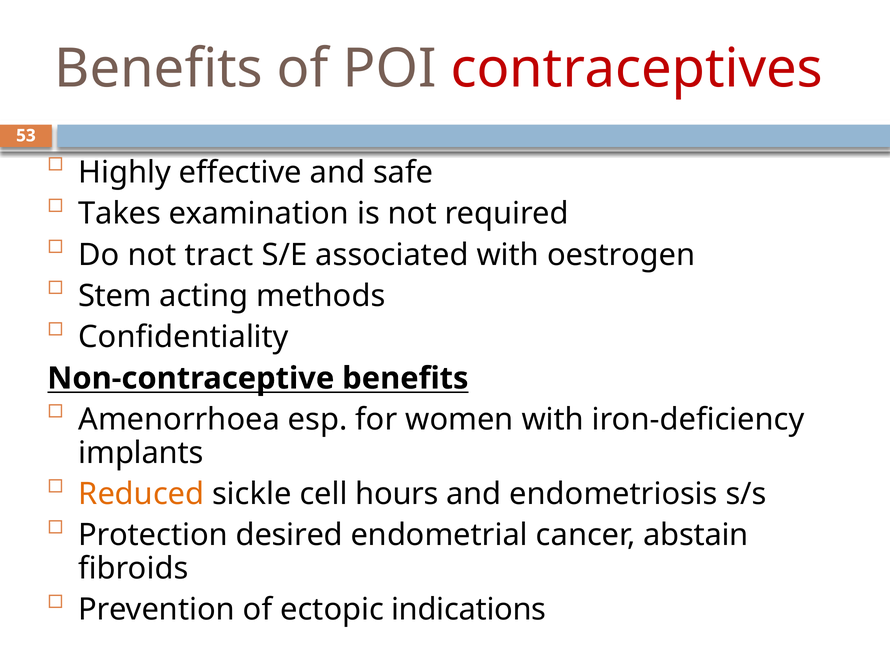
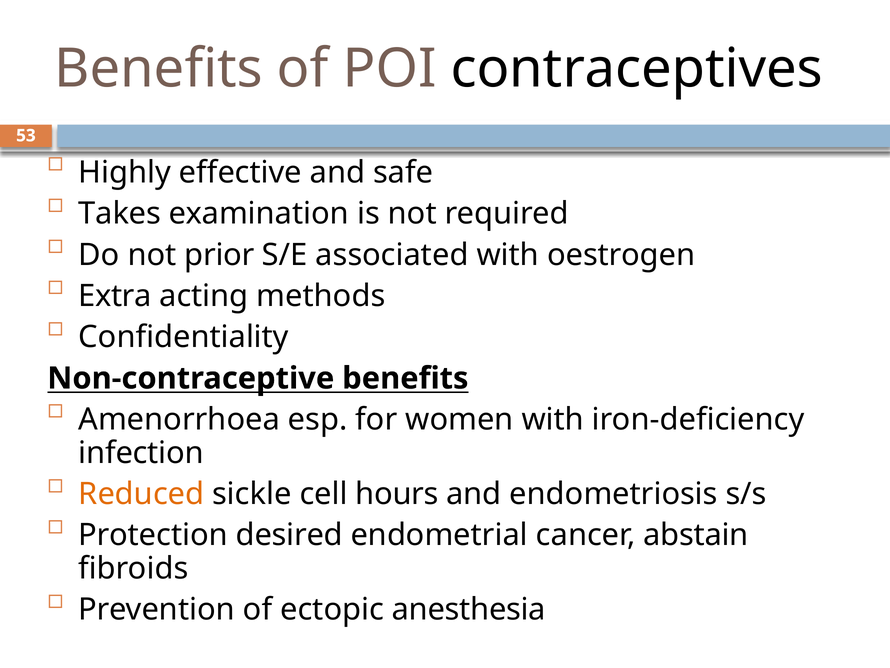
contraceptives colour: red -> black (637, 69)
tract: tract -> prior (219, 255)
Stem: Stem -> Extra (115, 296)
implants: implants -> infection (141, 453)
indications: indications -> anesthesia (469, 609)
